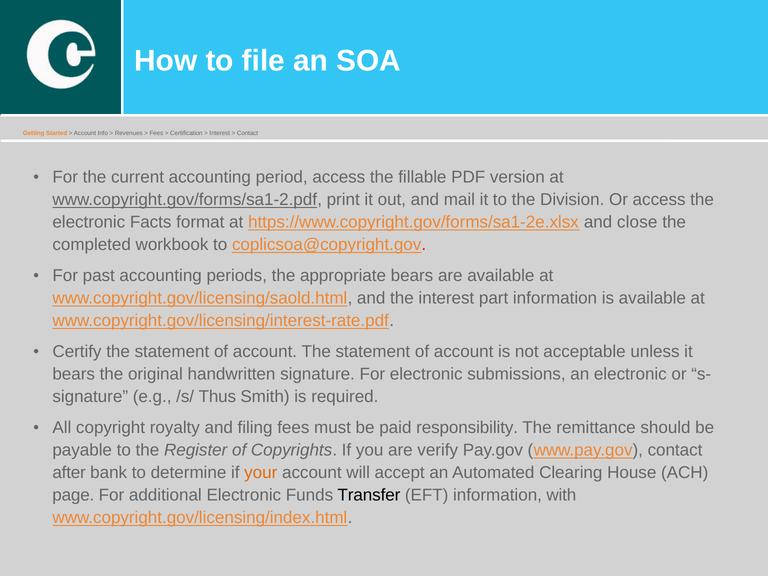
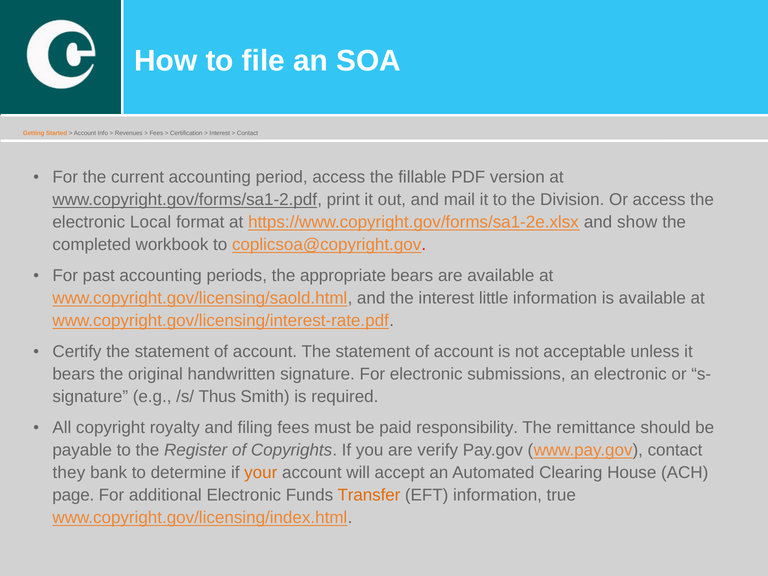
Facts: Facts -> Local (151, 222)
close: close -> show (637, 222)
part: part -> little (494, 298)
after: after -> they (69, 473)
Transfer colour: black -> orange (369, 495)
with: with -> true (561, 495)
